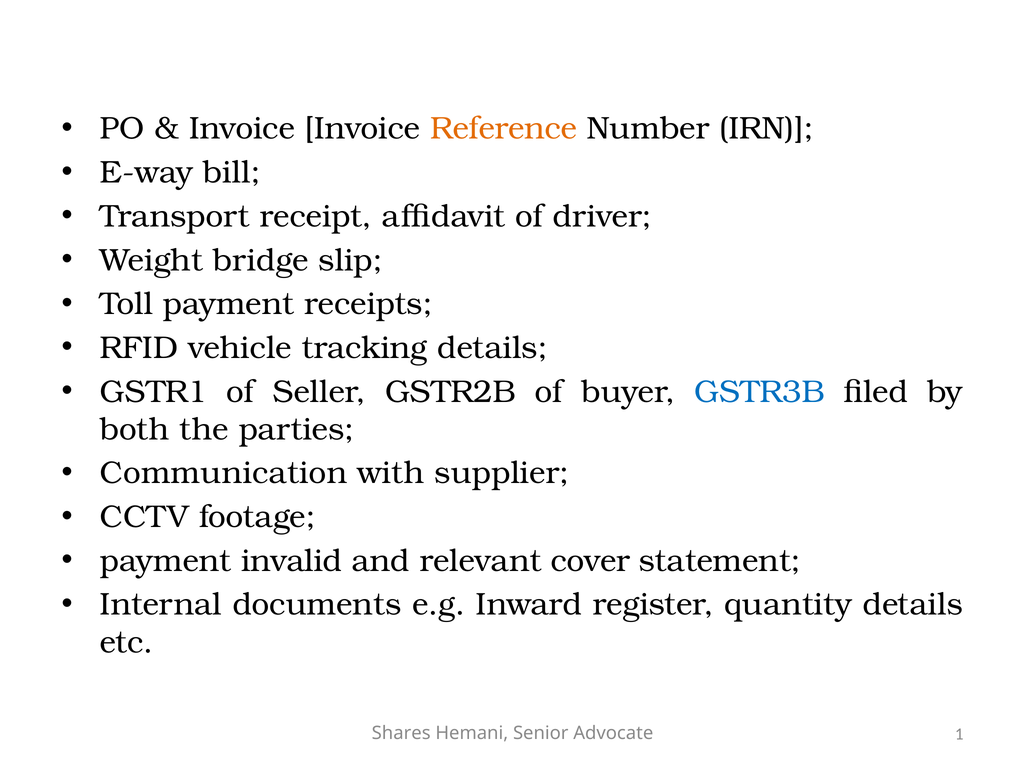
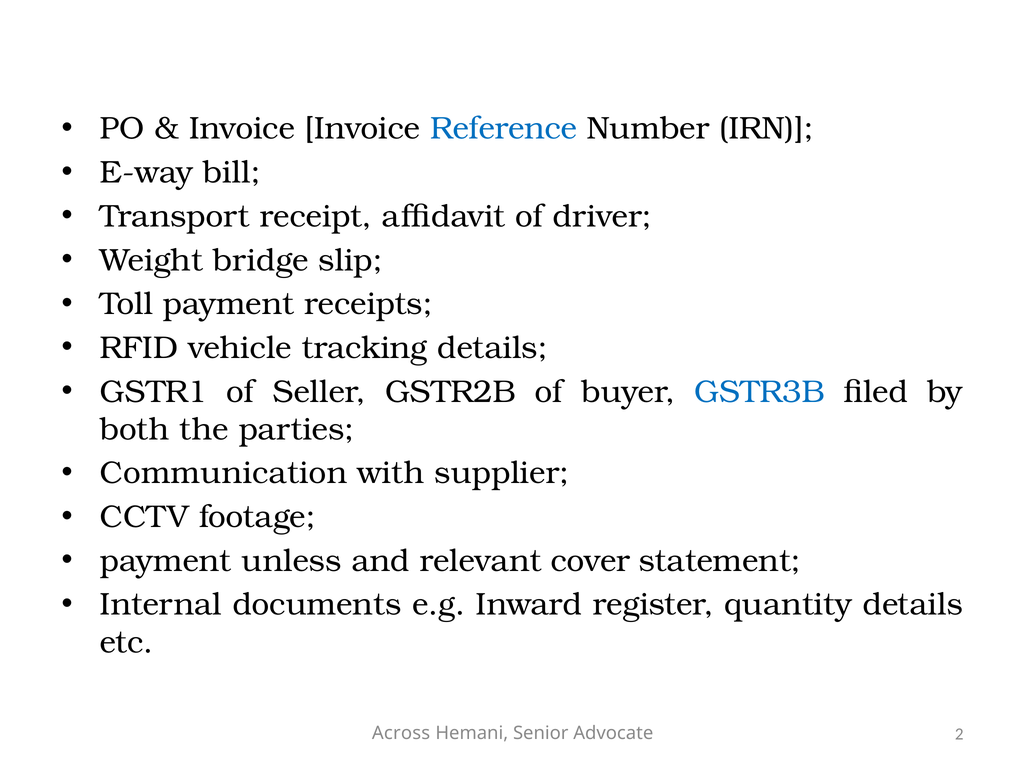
Reference colour: orange -> blue (504, 129)
invalid: invalid -> unless (291, 561)
Shares: Shares -> Across (401, 733)
1: 1 -> 2 (959, 734)
